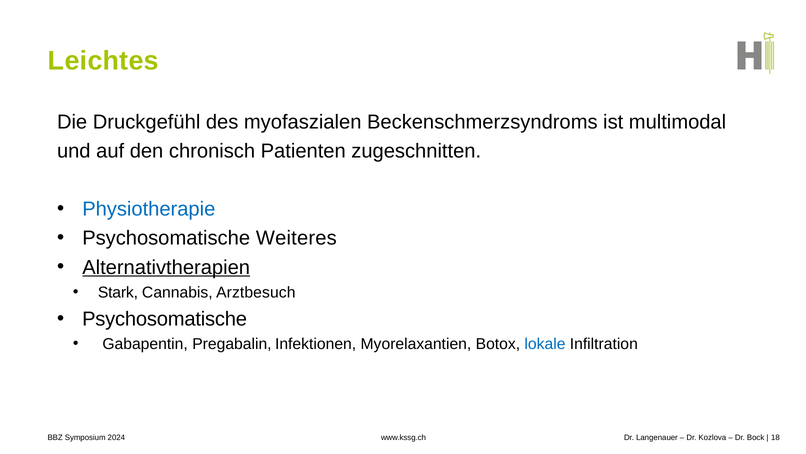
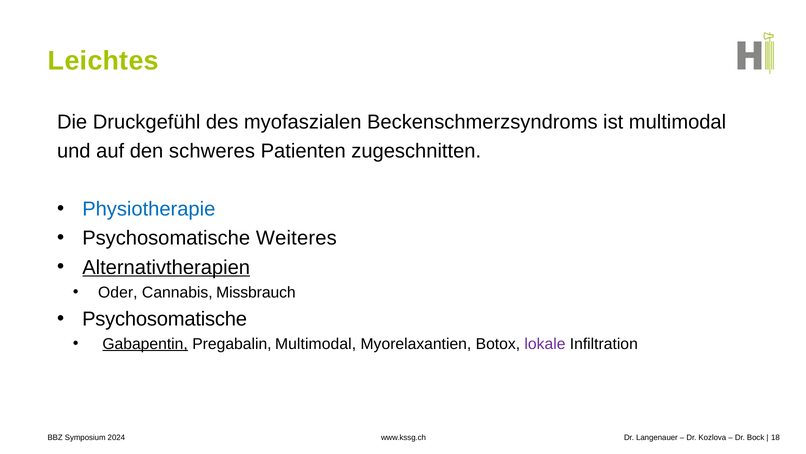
chronisch: chronisch -> schweres (212, 151)
Stark: Stark -> Oder (118, 292)
Arztbesuch: Arztbesuch -> Missbrauch (256, 292)
Gabapentin underline: none -> present (145, 344)
Pregabalin Infektionen: Infektionen -> Multimodal (316, 344)
lokale colour: blue -> purple (545, 344)
